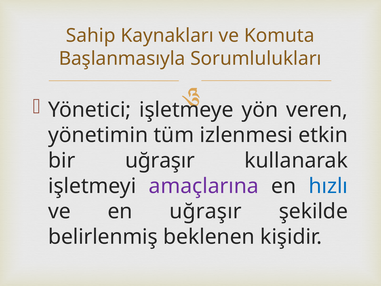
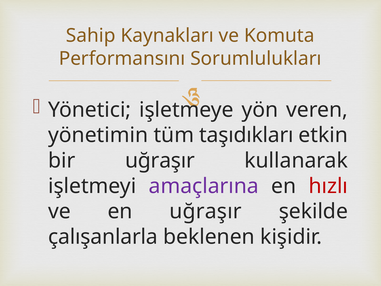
Başlanmasıyla: Başlanmasıyla -> Performansını (122, 58)
izlenmesi: izlenmesi -> taşıdıkları (246, 135)
hızlı colour: blue -> red (328, 186)
belirlenmiş: belirlenmiş -> çalışanlarla (103, 237)
